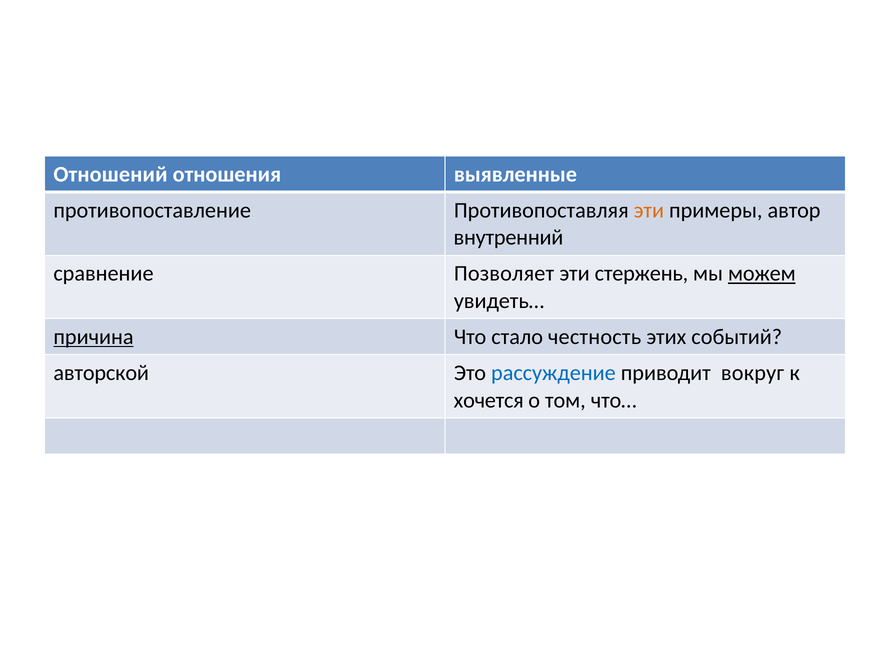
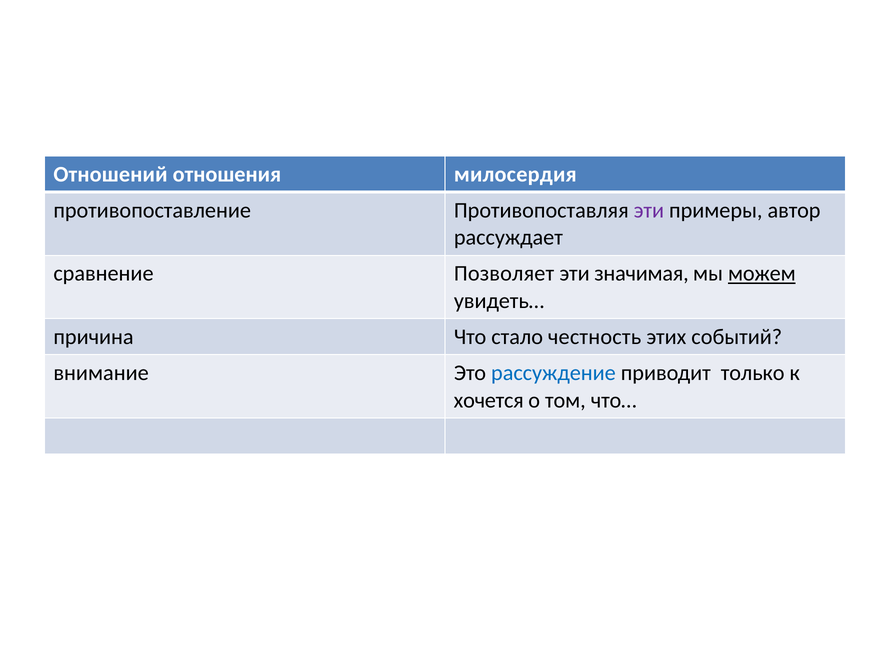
выявленные: выявленные -> милосердия (515, 174)
эти colour: orange -> purple (649, 210)
внутренний: внутренний -> рассуждает (508, 237)
стержень: стержень -> значимая (642, 273)
причина underline: present -> none (93, 337)
авторской: авторской -> внимание (101, 373)
вокруг: вокруг -> только (753, 373)
